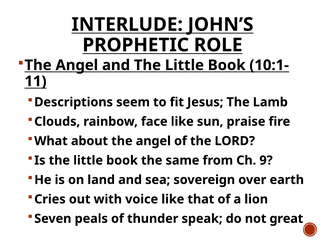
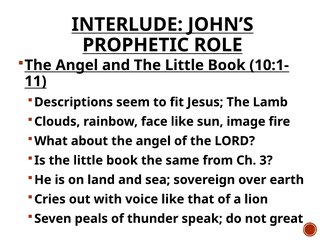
praise: praise -> image (246, 121)
9: 9 -> 3 (266, 160)
